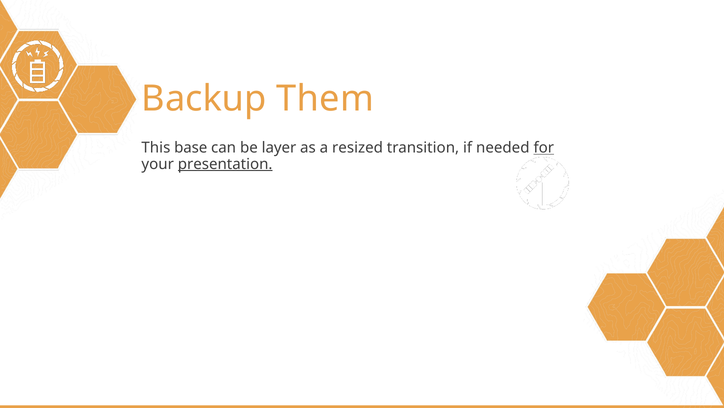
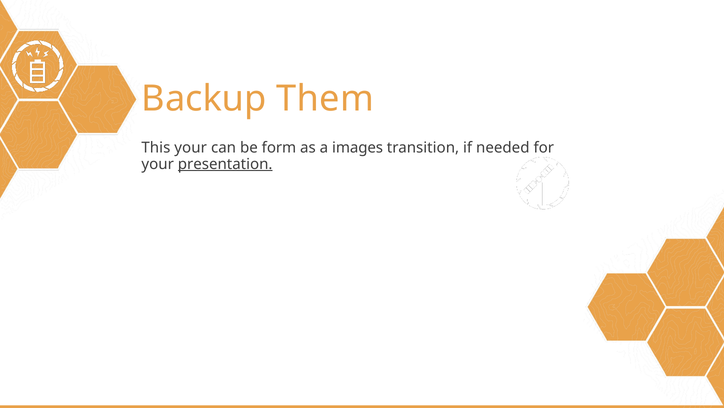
This base: base -> your (191, 147)
layer: layer -> form (279, 147)
resized: resized -> images (358, 147)
for underline: present -> none (544, 147)
